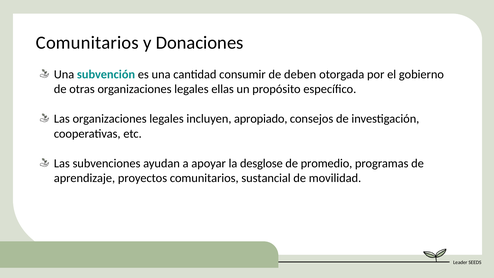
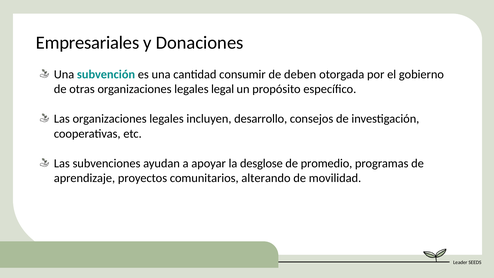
Comunitarios: Comunitarios -> Empresariales (88, 43)
ellas: ellas -> legal (223, 89)
apropiado: apropiado -> desarrollo (261, 119)
sustancial: sustancial -> alterando (266, 178)
